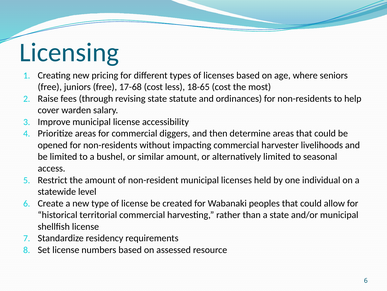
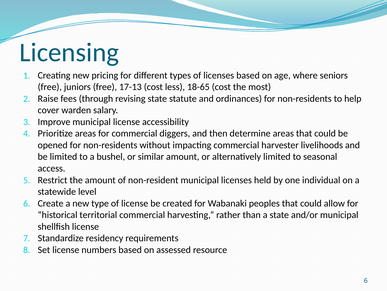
17-68: 17-68 -> 17-13 (130, 87)
